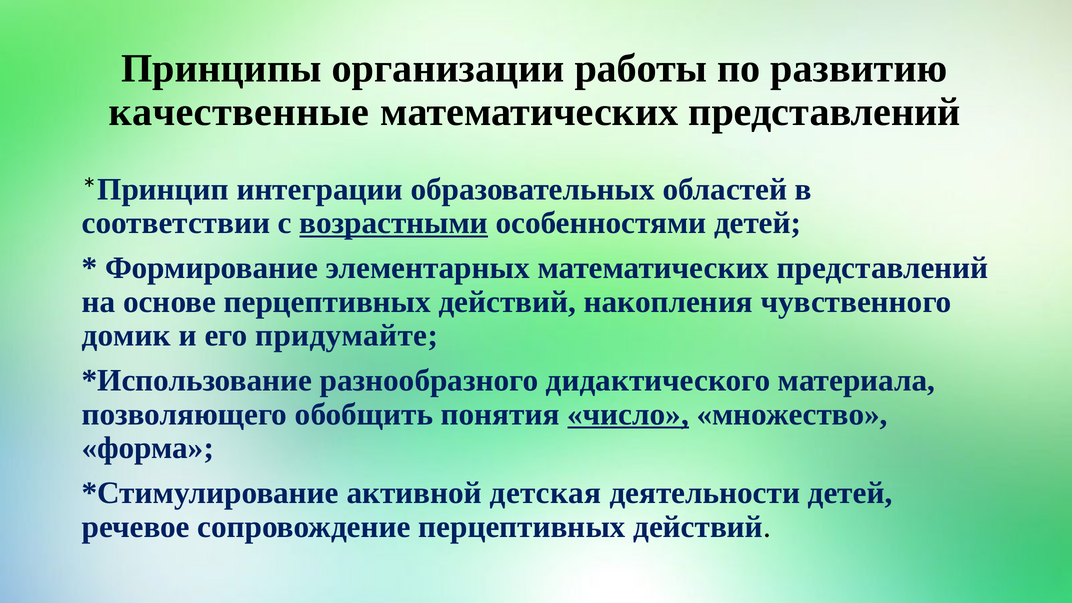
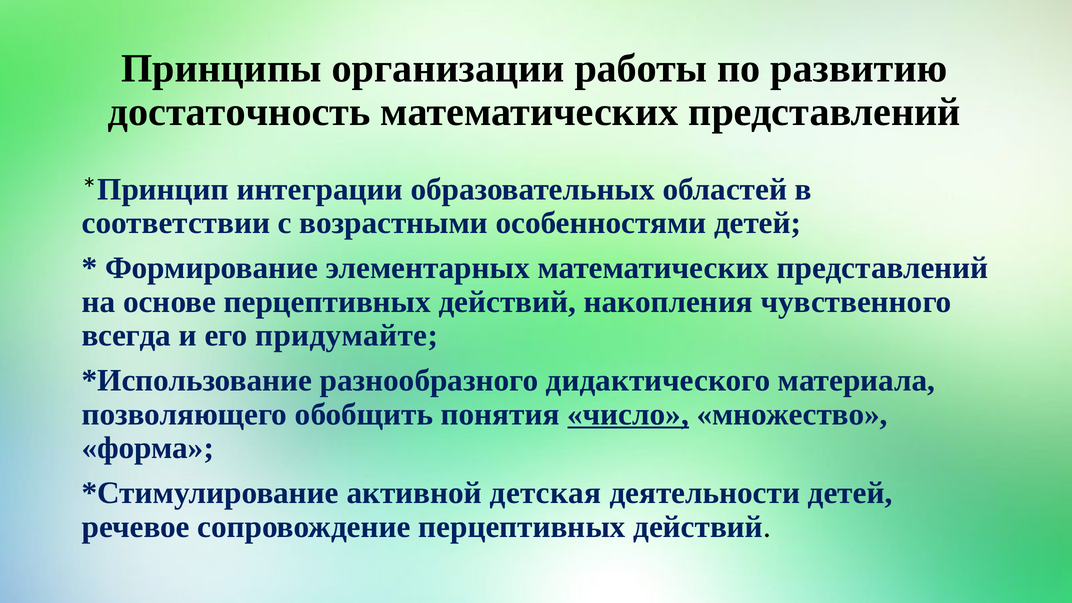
качественные: качественные -> достаточность (239, 112)
возрастными underline: present -> none (394, 223)
домик: домик -> всегда (126, 335)
